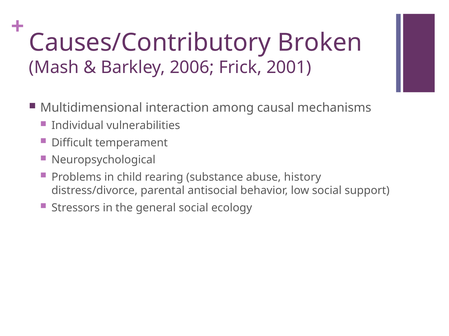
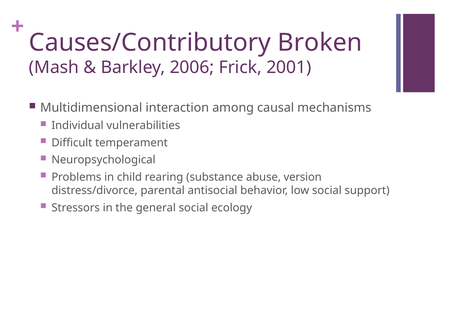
history: history -> version (303, 177)
